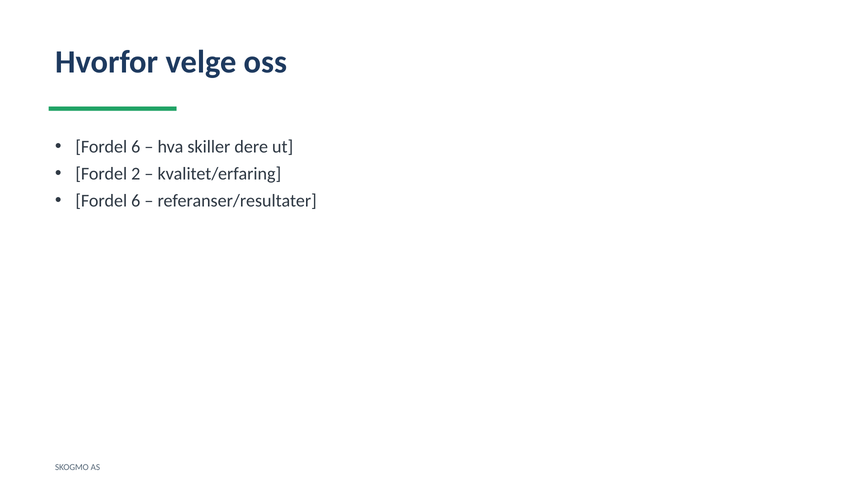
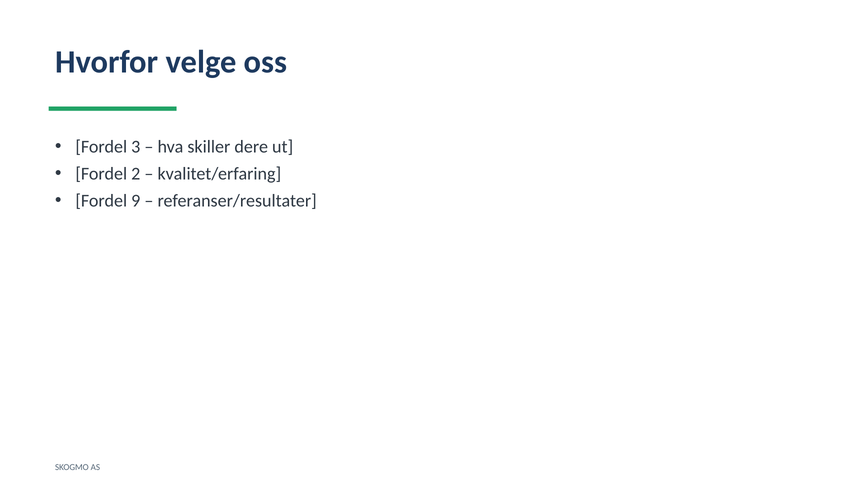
6: 6 -> 3 (136, 147)
6: 6 -> 9 (136, 201)
